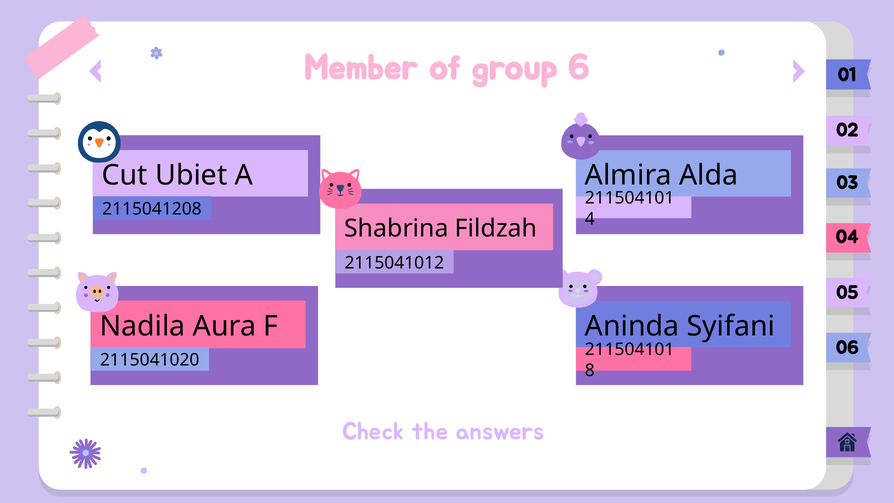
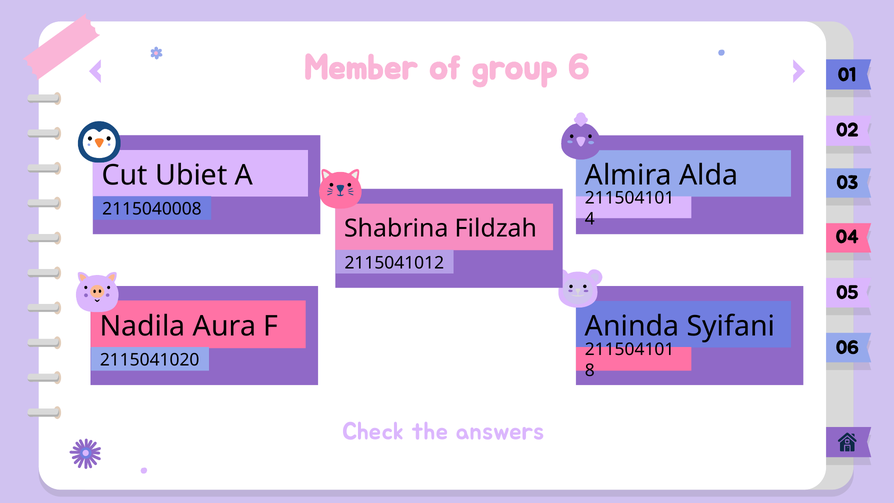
2115041208: 2115041208 -> 2115040008 (152, 209)
